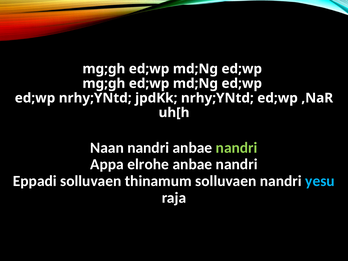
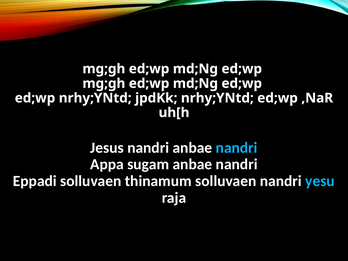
Naan: Naan -> Jesus (107, 148)
nandri colour: light green -> light blue (237, 148)
elrohe: elrohe -> sugam (148, 164)
